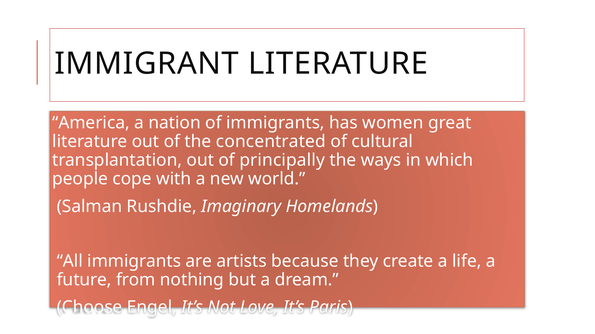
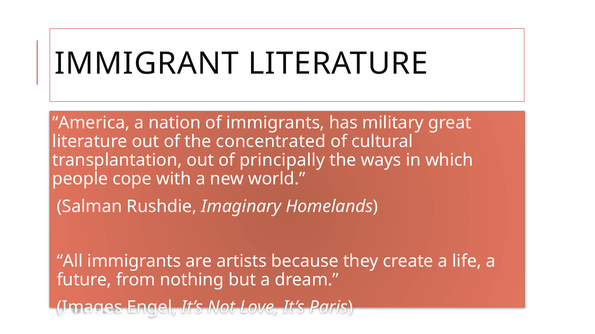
women: women -> military (393, 123)
Choose: Choose -> Images (90, 308)
